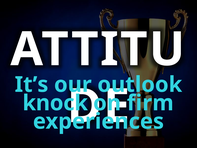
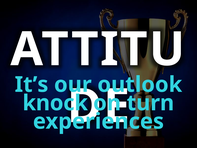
firm: firm -> turn (150, 103)
